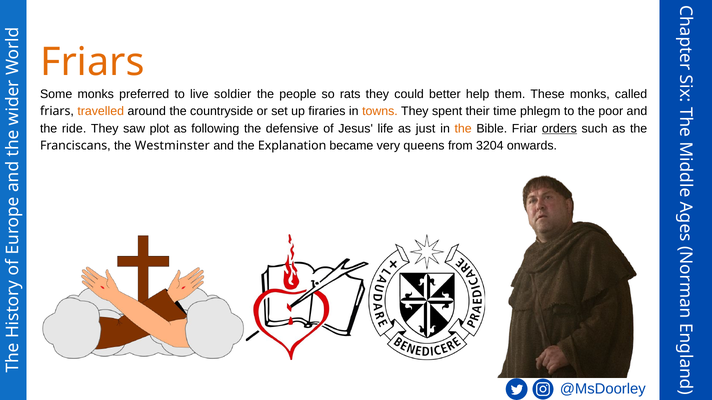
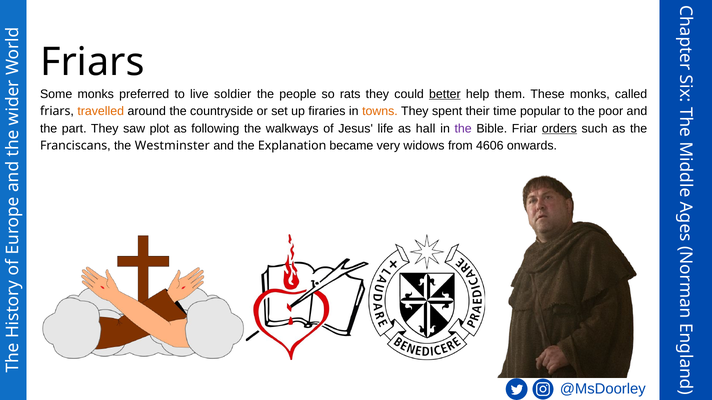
Friars colour: orange -> black (92, 62)
better underline: none -> present (445, 94)
phlegm: phlegm -> popular (540, 111)
ride: ride -> part (74, 129)
defensive: defensive -> walkways (292, 129)
just: just -> hall (426, 129)
the colour: orange -> purple (463, 129)
queens: queens -> widows (424, 146)
3204: 3204 -> 4606 (490, 146)
